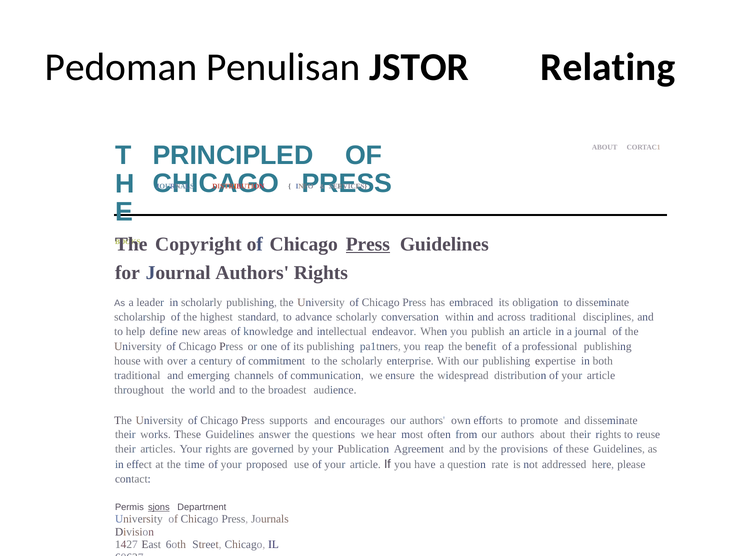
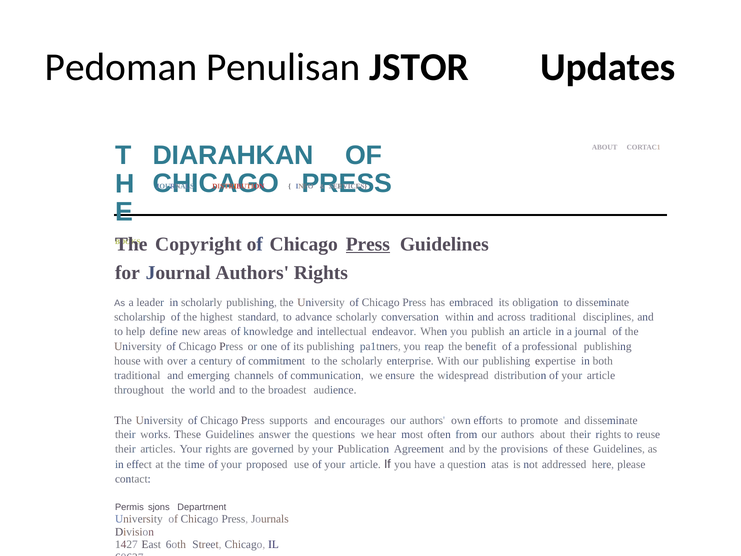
Relating: Relating -> Updates (608, 67)
PRINCIPLED: PRINCIPLED -> DIARAHKAN (233, 155)
rate: rate -> atas (500, 464)
sjons underline: present -> none (159, 507)
